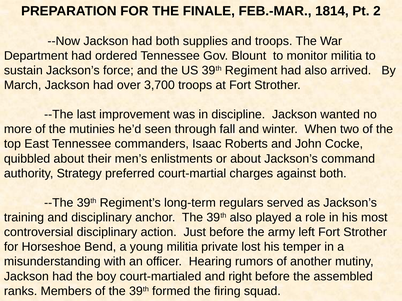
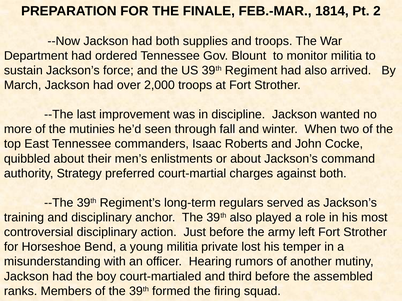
3,700: 3,700 -> 2,000 (159, 85)
right: right -> third (240, 277)
